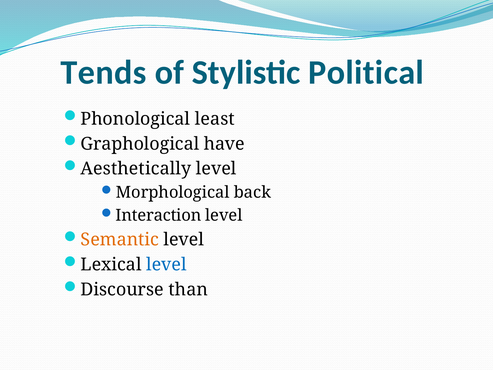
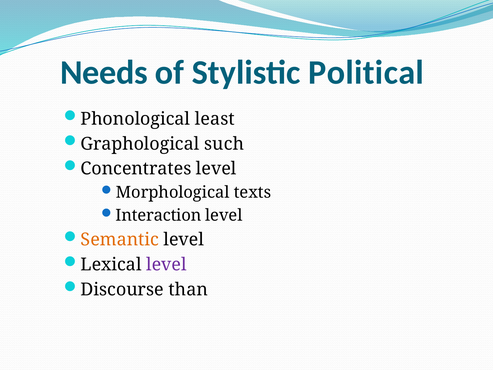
Tends: Tends -> Needs (104, 72)
have: have -> such (224, 144)
Aesthetically: Aesthetically -> Concentrates (136, 169)
back: back -> texts (252, 192)
level colour: blue -> purple (166, 265)
